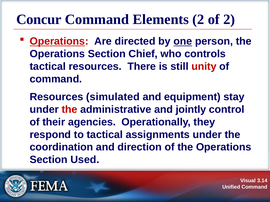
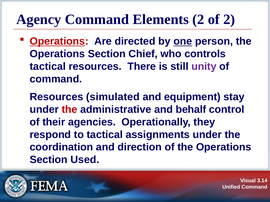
Concur: Concur -> Agency (39, 19)
unity colour: red -> purple (204, 67)
jointly: jointly -> behalf (191, 110)
